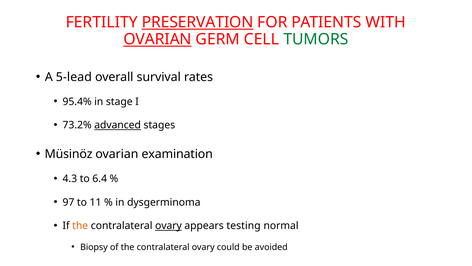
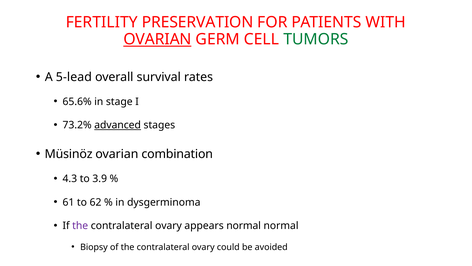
PRESERVATION underline: present -> none (198, 22)
95.4%: 95.4% -> 65.6% (77, 101)
examination: examination -> combination (177, 154)
6.4: 6.4 -> 3.9 (100, 178)
97: 97 -> 61 (68, 202)
11: 11 -> 62 (96, 202)
the colour: orange -> purple (80, 225)
ovary underline: present -> none (168, 225)
appears testing: testing -> normal (244, 225)
